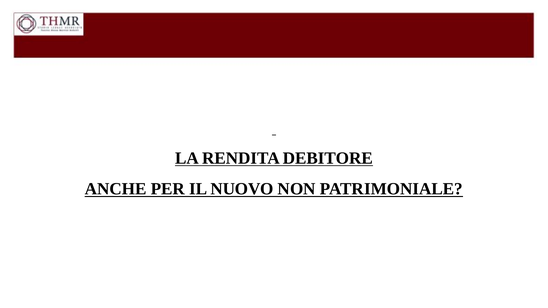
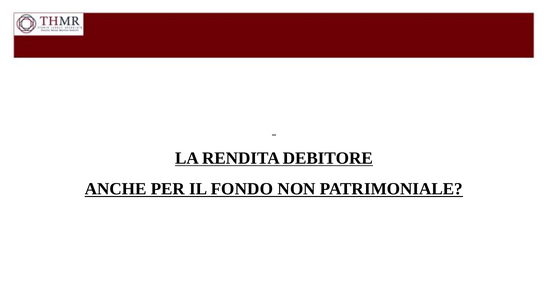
NUOVO: NUOVO -> FONDO (242, 189)
